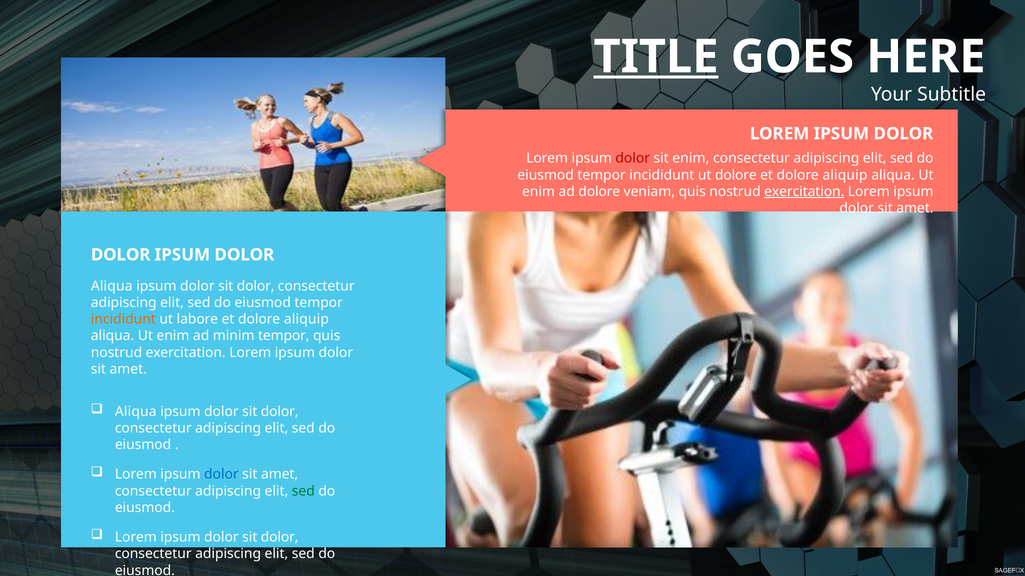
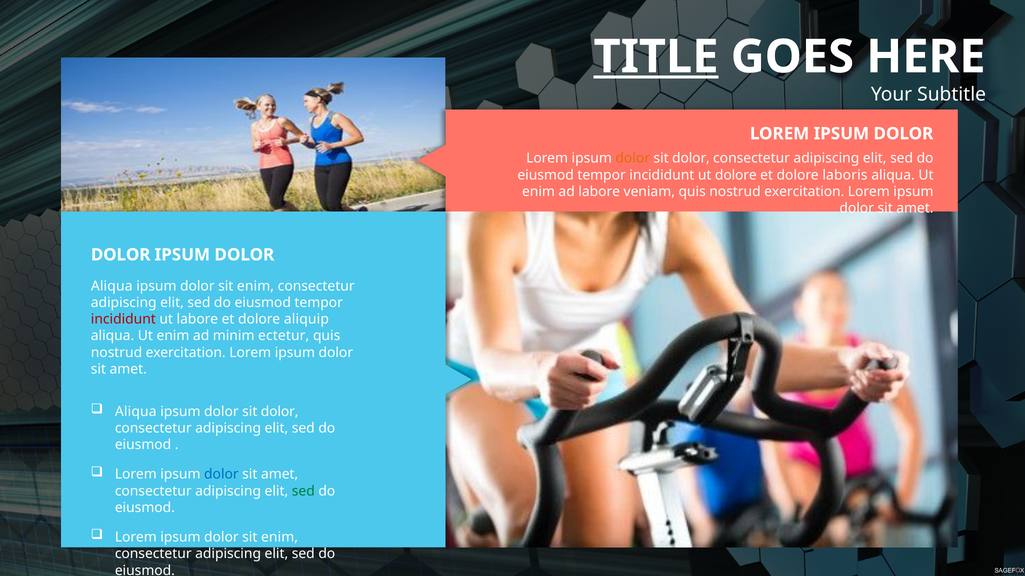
dolor colour: red -> orange (633, 159)
enim: enim -> dolor (691, 159)
aliquip: aliquip -> laboris (845, 175)
ad dolore: dolore -> labore (599, 192)
exercitation underline: present -> none (804, 192)
dolor: dolor -> enim (256, 286)
incididunt colour: orange -> red (123, 320)
minim tempor: tempor -> ectetur (284, 336)
dolor: dolor -> enim (280, 538)
